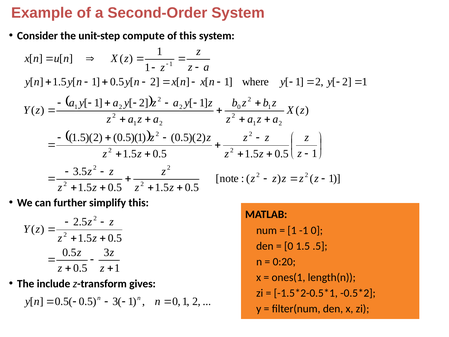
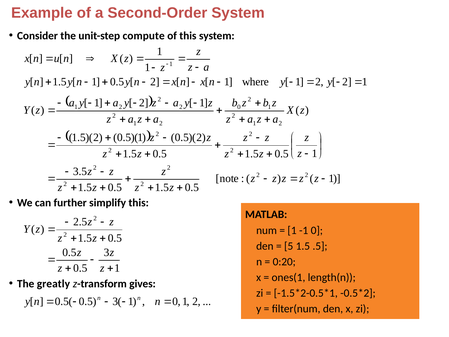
0: 0 -> 5 (289, 246)
include: include -> greatly (53, 283)
